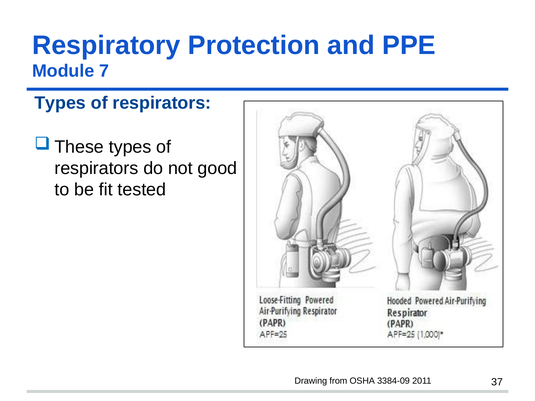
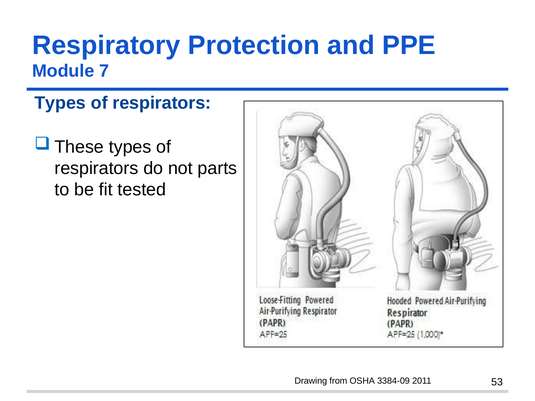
good: good -> parts (217, 168)
37: 37 -> 53 (497, 382)
